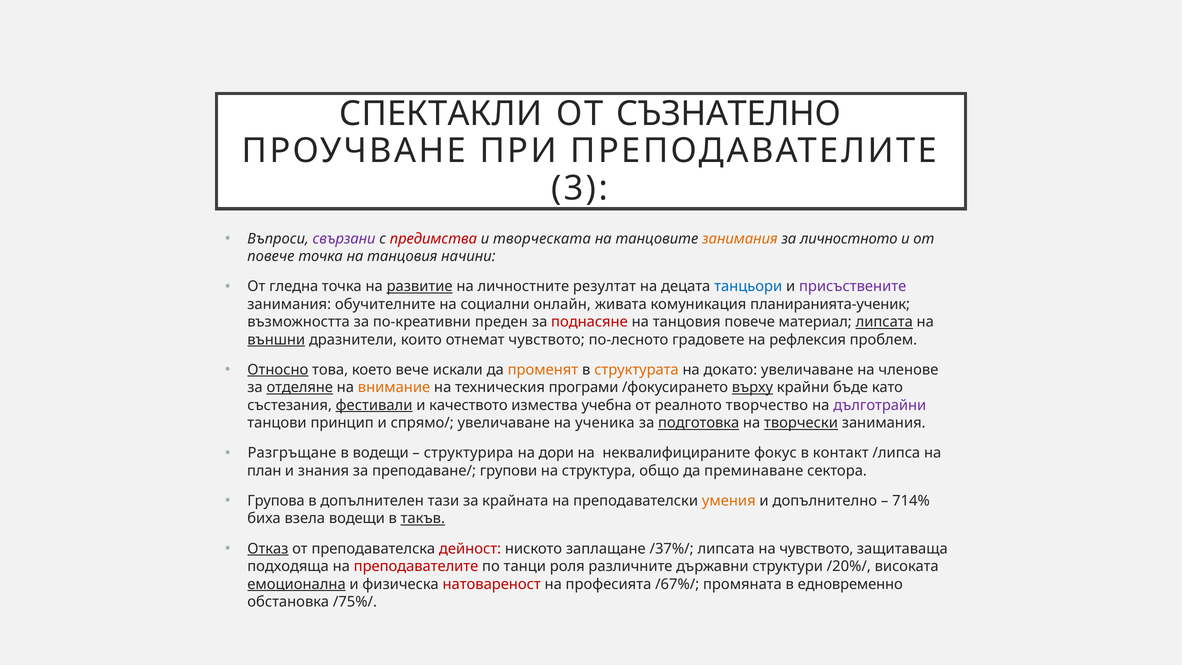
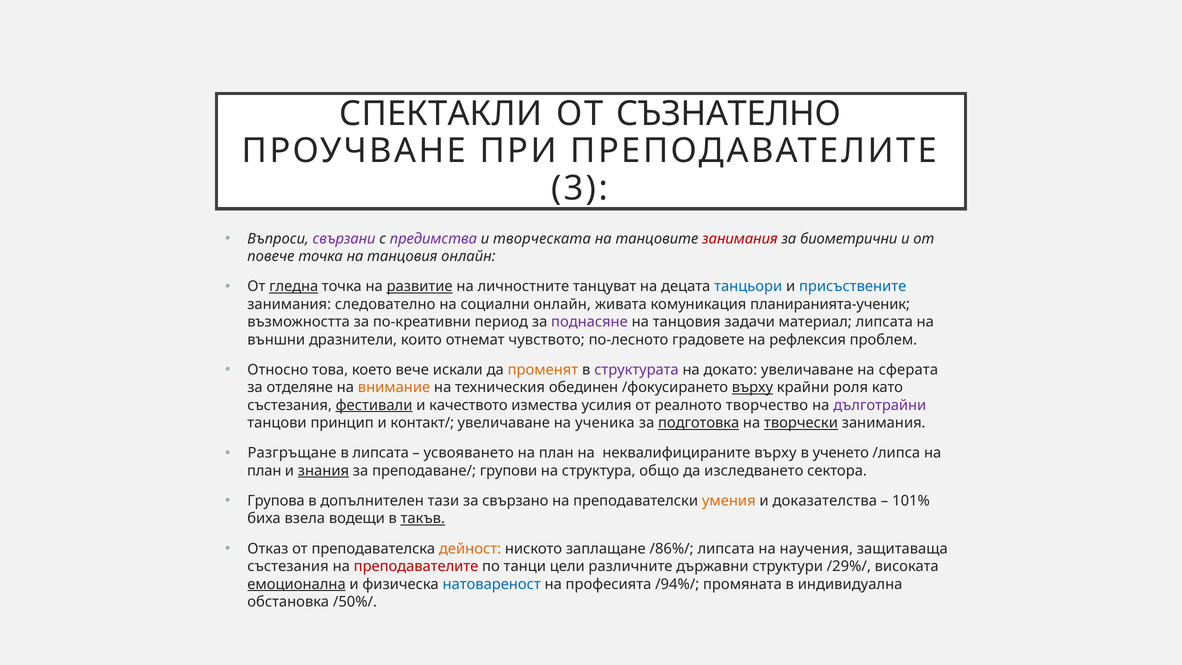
предимства colour: red -> purple (433, 239)
занимания colour: orange -> red (740, 239)
личностното: личностното -> биометрични (849, 239)
танцовия начини: начини -> онлайн (468, 256)
гледна underline: none -> present (294, 287)
резултат: резултат -> танцуват (605, 287)
присъствените colour: purple -> blue (853, 287)
обучителните: обучителните -> следователно (385, 304)
преден: преден -> период (501, 322)
поднасяне colour: red -> purple (589, 322)
танцовия повече: повече -> задачи (750, 322)
липсата underline: present -> none (884, 322)
външни underline: present -> none (276, 340)
Относно underline: present -> none (278, 370)
структурата colour: orange -> purple (636, 370)
членове: членове -> сферата (908, 370)
отделяне underline: present -> none (300, 387)
програми: програми -> обединен (584, 387)
бъде: бъде -> роля (851, 387)
учебна: учебна -> усилия (607, 405)
спрямо/: спрямо/ -> контакт/ (422, 423)
в водещи: водещи -> липсата (381, 453)
структурира: структурира -> усвояването (469, 453)
дори: дори -> план (556, 453)
неквалифицираните фокус: фокус -> върху (775, 453)
контакт: контакт -> ученето (841, 453)
знания underline: none -> present (323, 471)
преминаване: преминаване -> изследването (754, 471)
крайната: крайната -> свързано (515, 501)
допълнително: допълнително -> доказателства (825, 501)
714%: 714% -> 101% (911, 501)
Отказ underline: present -> none (268, 549)
дейност colour: red -> orange (470, 549)
/37%/: /37%/ -> /86%/ (672, 549)
на чувството: чувството -> научения (816, 549)
подходяща: подходяща -> състезания (288, 566)
роля: роля -> цели (567, 566)
/20%/: /20%/ -> /29%/ (849, 566)
натовареност colour: red -> blue (492, 584)
/67%/: /67%/ -> /94%/ (677, 584)
едновременно: едновременно -> индивидуална (850, 584)
/75%/: /75%/ -> /50%/ (355, 602)
